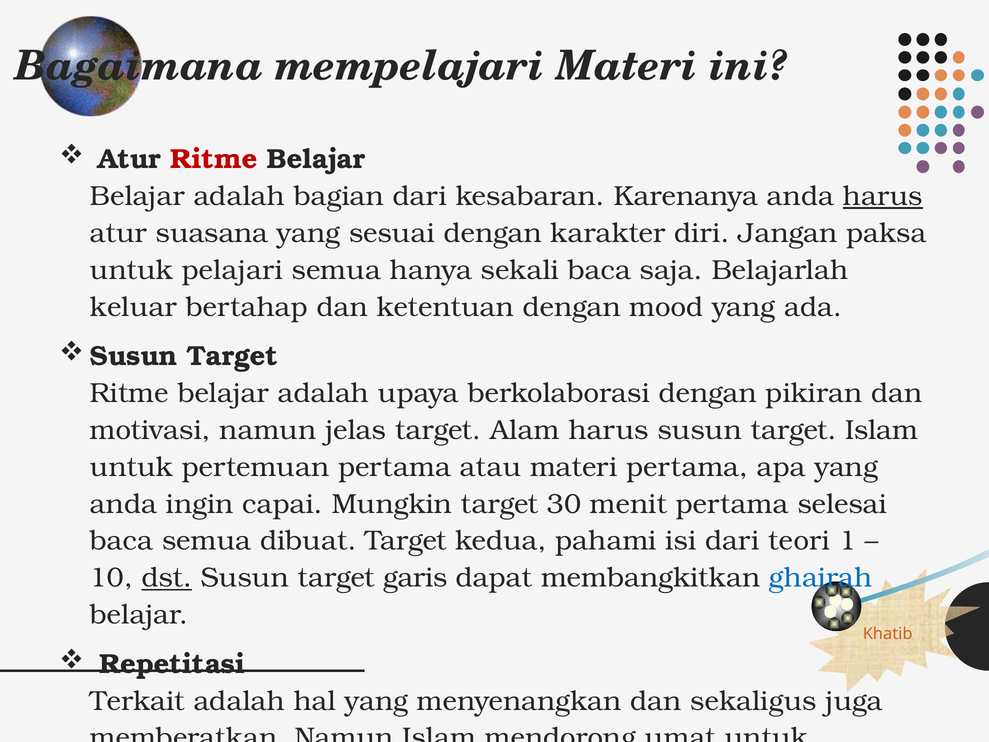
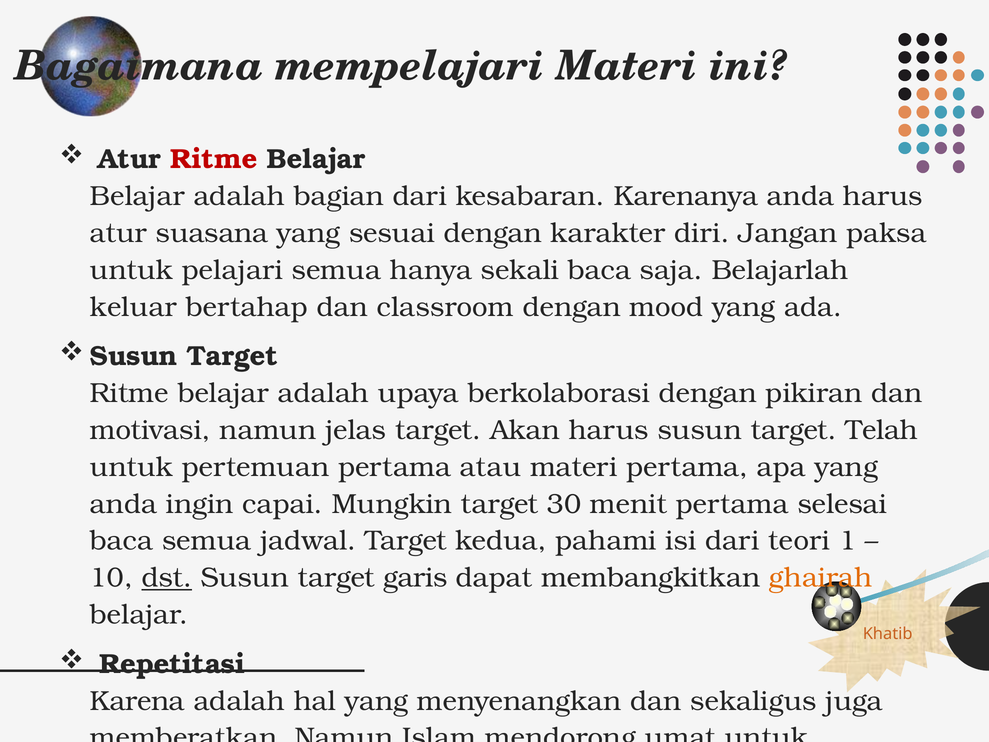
harus underline: present -> none (883, 196)
ketentuan: ketentuan -> classroom (445, 307)
Alam: Alam -> Akan (525, 430)
target Islam: Islam -> Telah (882, 430)
dibuat: dibuat -> jadwal (308, 541)
ghairah colour: blue -> orange (821, 578)
Terkait: Terkait -> Karena (137, 701)
